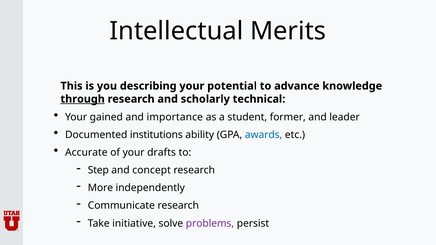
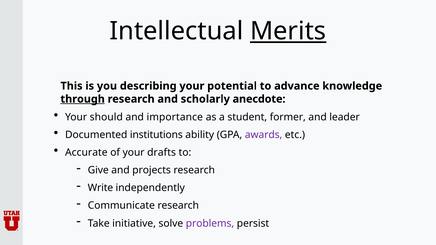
Merits underline: none -> present (288, 31)
technical: technical -> anecdote (259, 99)
gained: gained -> should (106, 117)
awards colour: blue -> purple (264, 135)
Step: Step -> Give (98, 170)
concept: concept -> projects (152, 170)
More: More -> Write (100, 188)
